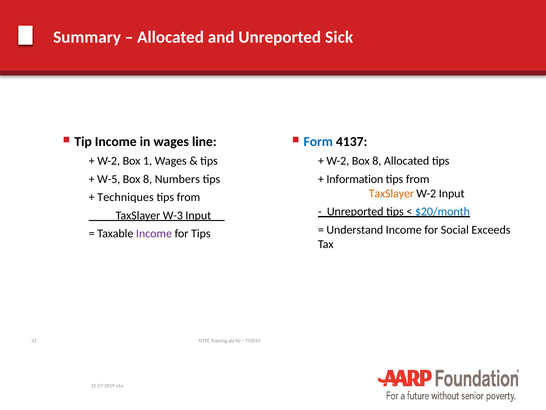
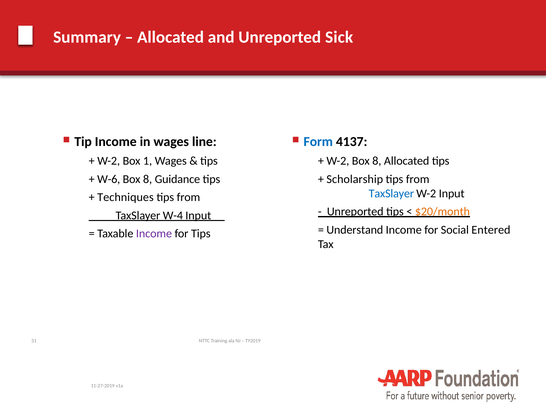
W-5: W-5 -> W-6 (109, 179)
Numbers: Numbers -> Guidance (177, 179)
Information: Information -> Scholarship (355, 179)
TaxSlayer colour: orange -> blue (391, 193)
$20/month colour: blue -> orange (442, 211)
W-3: W-3 -> W-4 (173, 215)
Exceeds: Exceeds -> Entered (491, 229)
